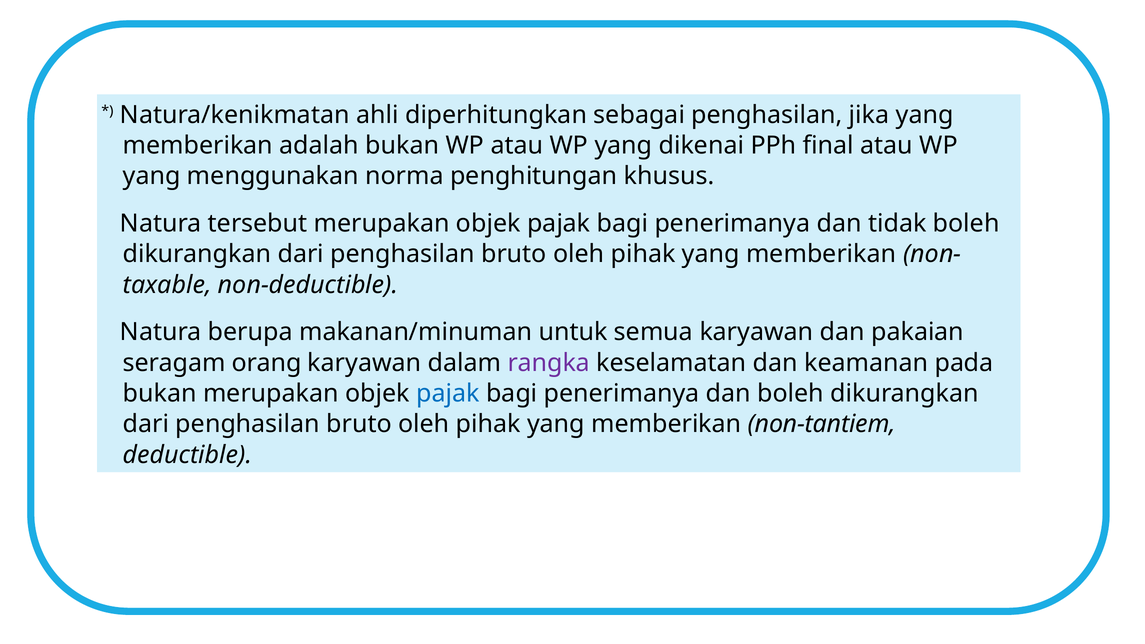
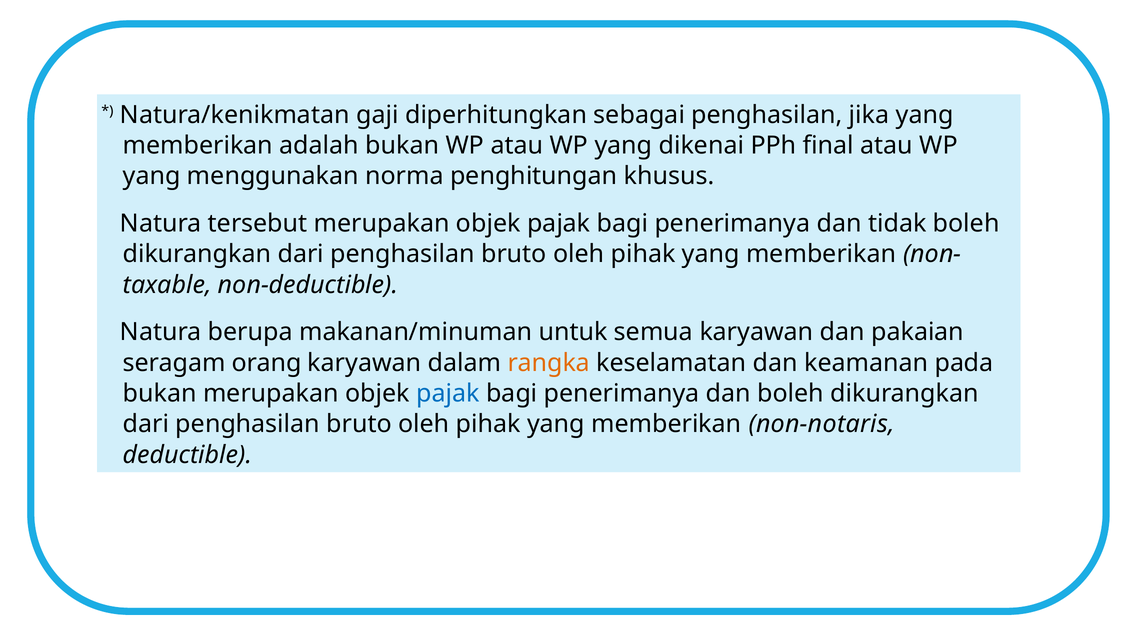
ahli: ahli -> gaji (377, 115)
rangka colour: purple -> orange (549, 363)
non-tantiem: non-tantiem -> non-notaris (822, 424)
